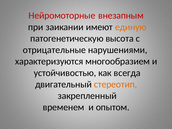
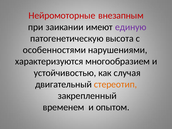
единую colour: orange -> purple (131, 27)
отрицательные: отрицательные -> особенностями (54, 50)
всегда: всегда -> случая (127, 73)
